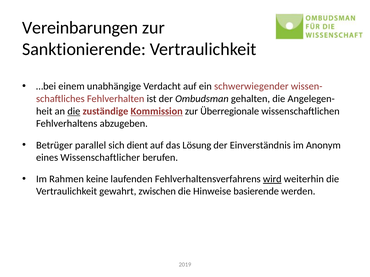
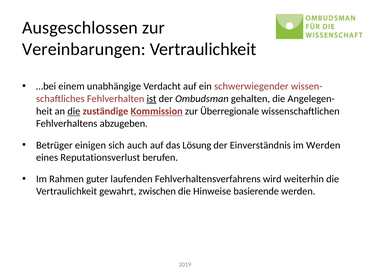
Vereinbarungen: Vereinbarungen -> Ausgeschlossen (80, 28)
Sanktionierende: Sanktionierende -> Vereinbarungen (84, 49)
ist underline: none -> present (152, 99)
parallel: parallel -> einigen (90, 145)
dient: dient -> auch (137, 145)
im Anonym: Anonym -> Werden (323, 145)
Wissenschaftlicher: Wissenschaftlicher -> Reputationsverlust (100, 158)
keine: keine -> guter (97, 179)
wird underline: present -> none (272, 179)
